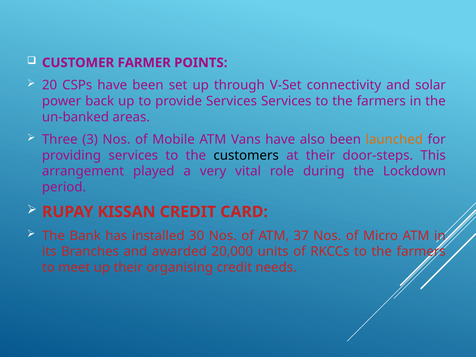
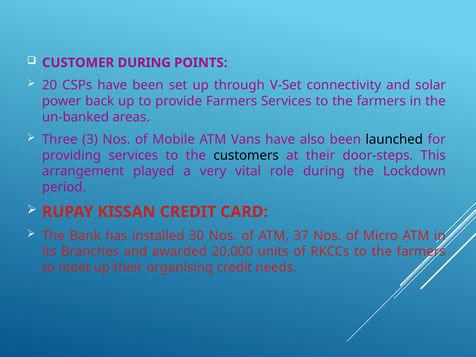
CUSTOMER FARMER: FARMER -> DURING (144, 63)
provide Services: Services -> Farmers (232, 101)
launched colour: orange -> black (394, 139)
